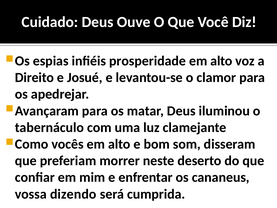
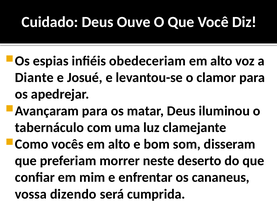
prosperidade: prosperidade -> obedeceriam (147, 61)
Direito: Direito -> Diante (34, 77)
